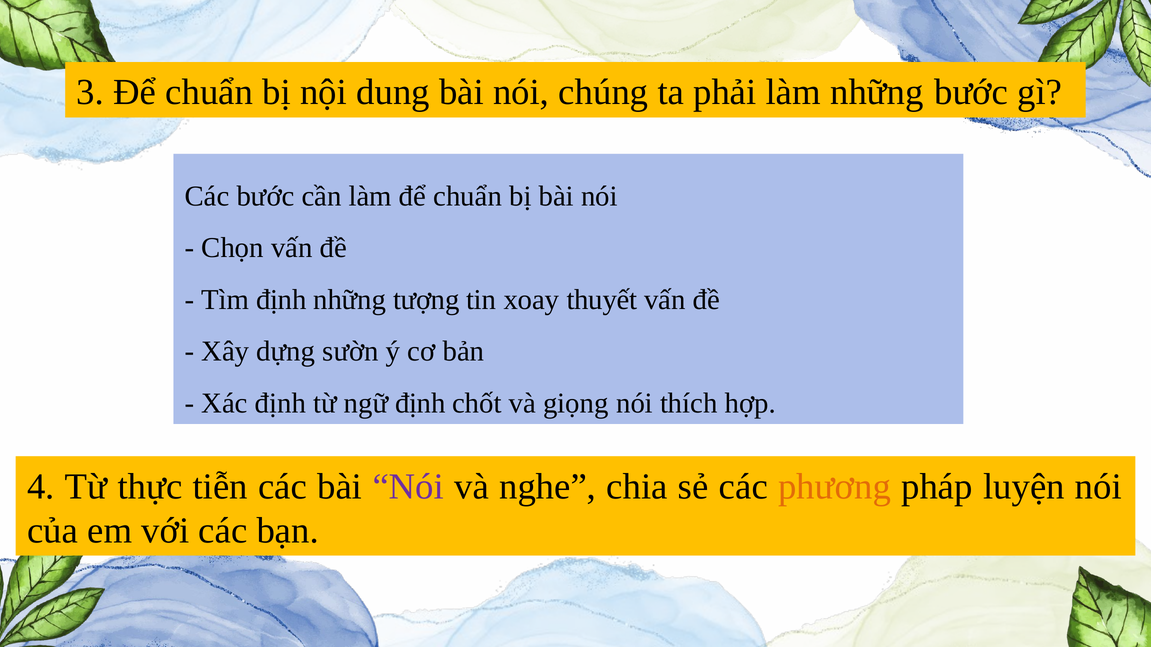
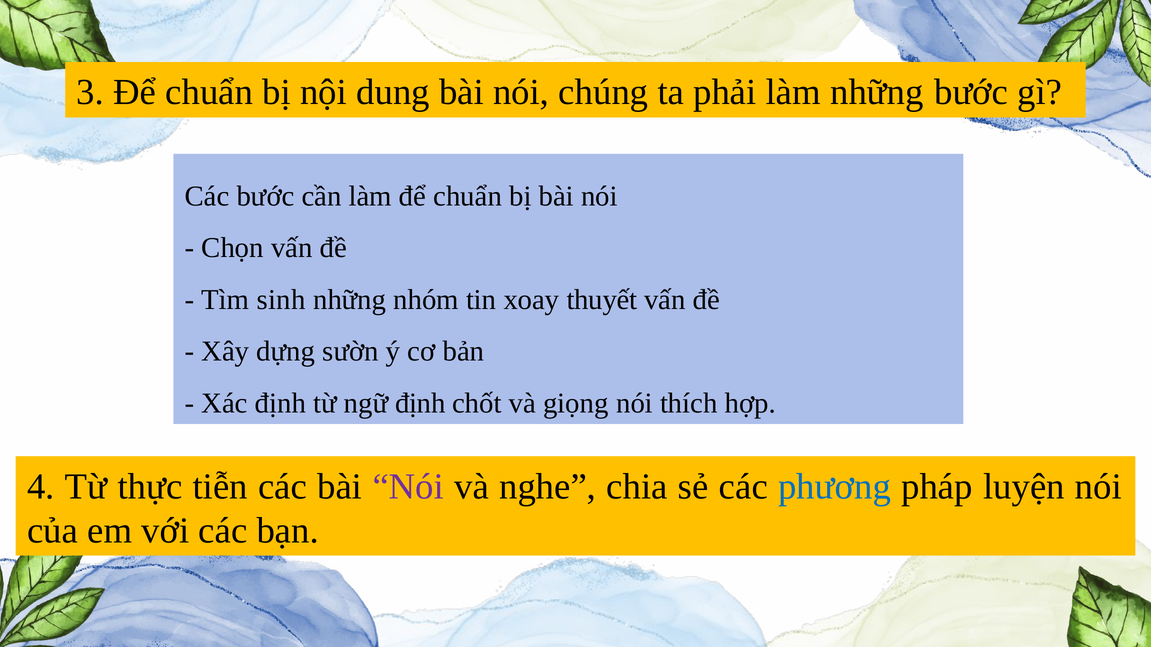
Tìm định: định -> sinh (281, 300)
tượng: tượng -> nhóm (426, 300)
phương colour: orange -> blue (834, 487)
